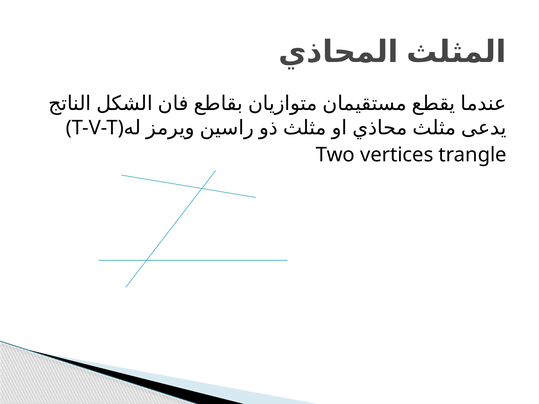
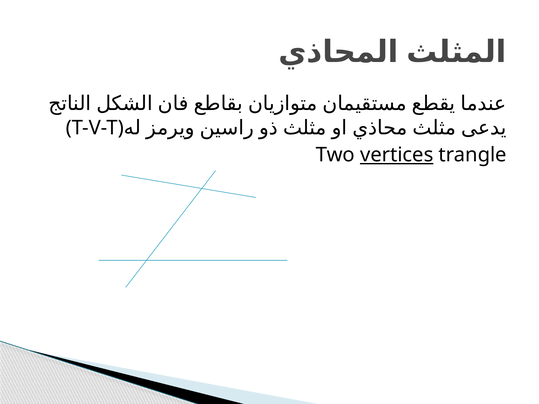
vertices underline: none -> present (397, 155)
